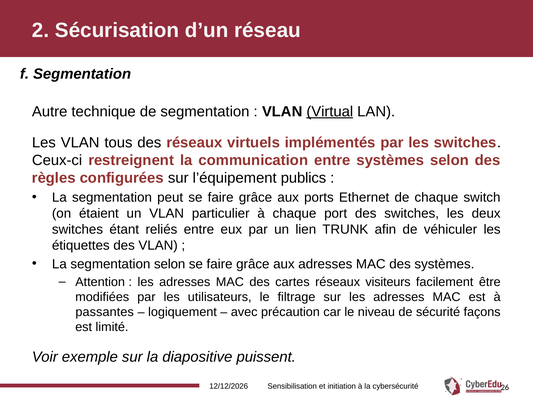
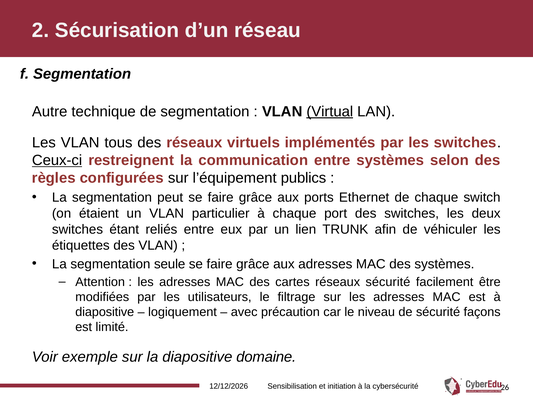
Ceux-ci underline: none -> present (57, 161)
segmentation selon: selon -> seule (170, 264)
réseaux visiteurs: visiteurs -> sécurité (388, 282)
passantes: passantes -> diapositive (105, 313)
puissent: puissent -> domaine (266, 358)
